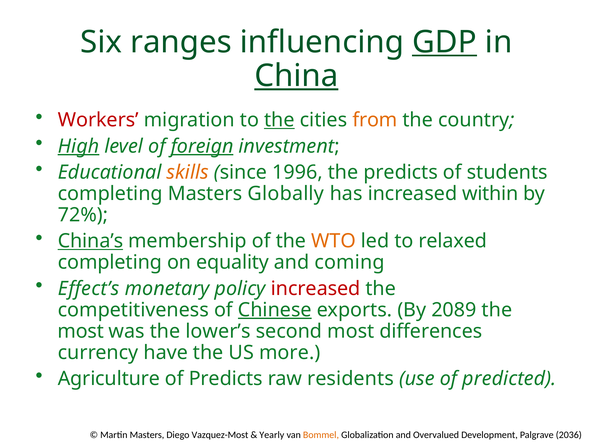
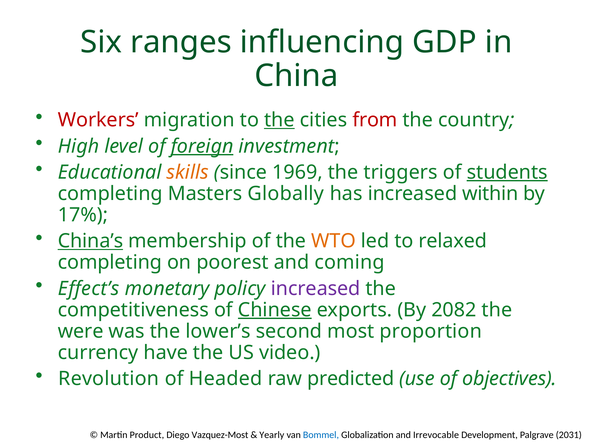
GDP underline: present -> none (444, 42)
China underline: present -> none (296, 76)
from colour: orange -> red (375, 120)
High underline: present -> none (79, 146)
1996: 1996 -> 1969 (297, 172)
the predicts: predicts -> triggers (401, 172)
students underline: none -> present (507, 172)
72%: 72% -> 17% (83, 215)
equality: equality -> poorest (233, 262)
increased colour: red -> purple (316, 288)
2089: 2089 -> 2082 (454, 310)
most: most -> were (81, 331)
differences: differences -> proportion (431, 331)
more: more -> video (290, 352)
Agriculture: Agriculture -> Revolution (109, 378)
of Predicts: Predicts -> Headed (226, 378)
residents: residents -> predicted (351, 378)
predicted: predicted -> objectives (509, 378)
Martin Masters: Masters -> Product (147, 435)
Bommel colour: orange -> blue (321, 435)
Overvalued: Overvalued -> Irrevocable (436, 435)
2036: 2036 -> 2031 (569, 435)
